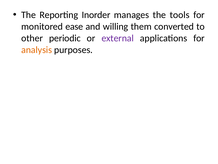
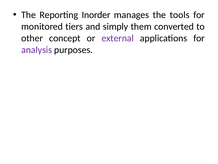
ease: ease -> tiers (74, 26)
willing: willing -> simply (116, 26)
periodic: periodic -> concept (65, 38)
analysis colour: orange -> purple (37, 50)
